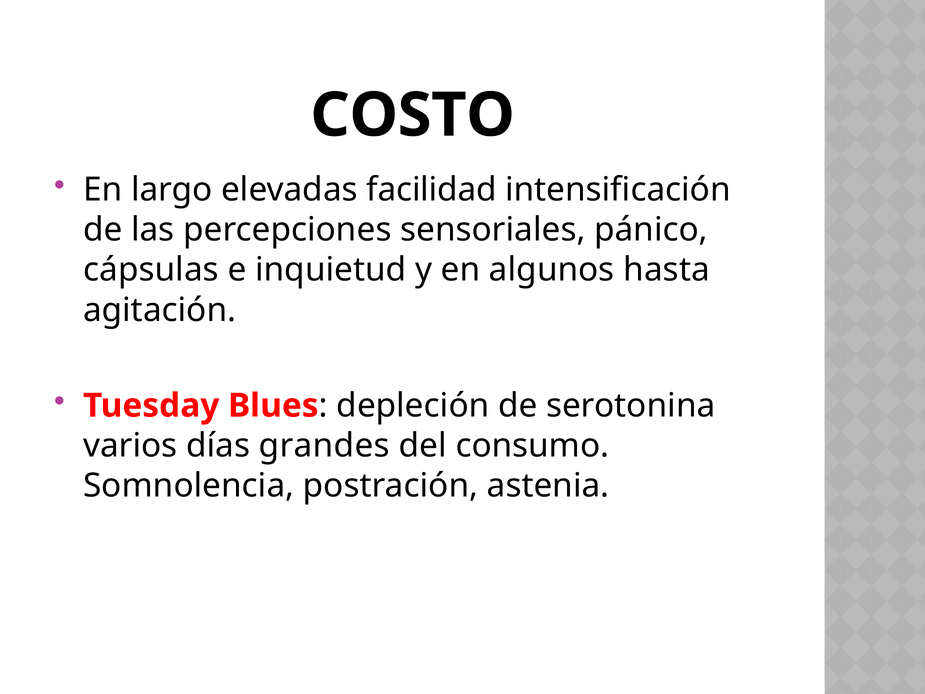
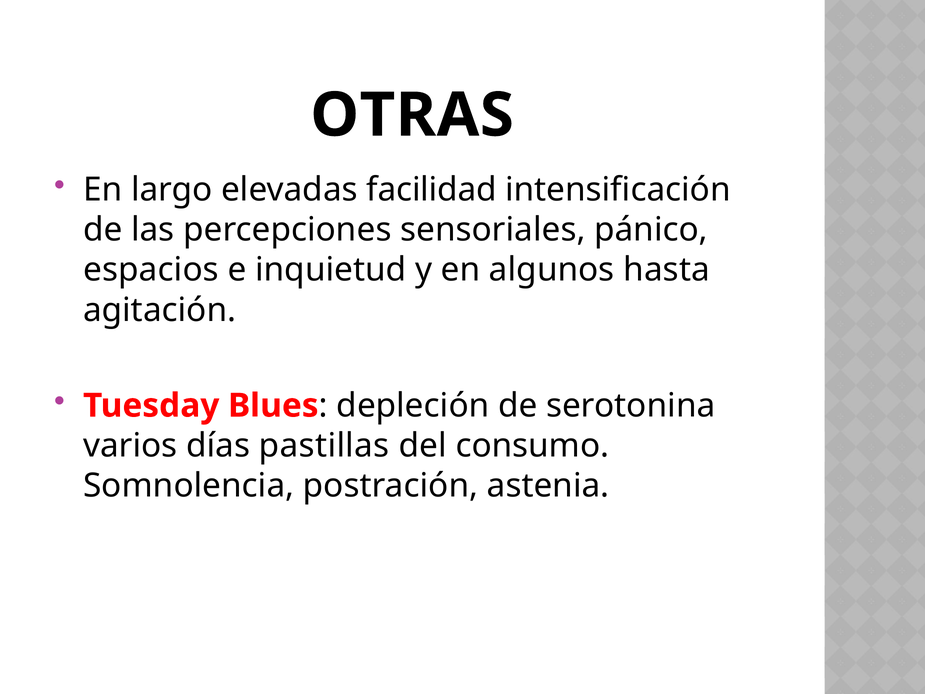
COSTO: COSTO -> OTRAS (412, 115)
cápsulas: cápsulas -> espacios (151, 270)
grandes: grandes -> pastillas (324, 446)
